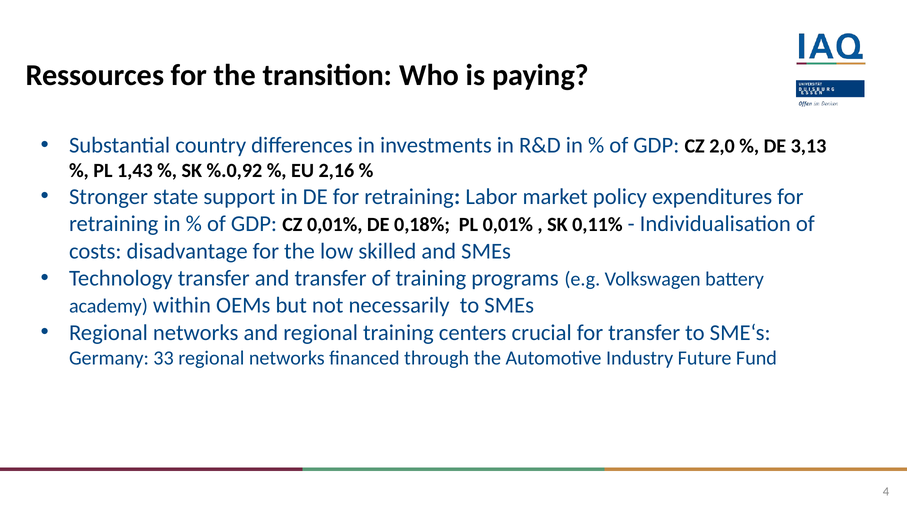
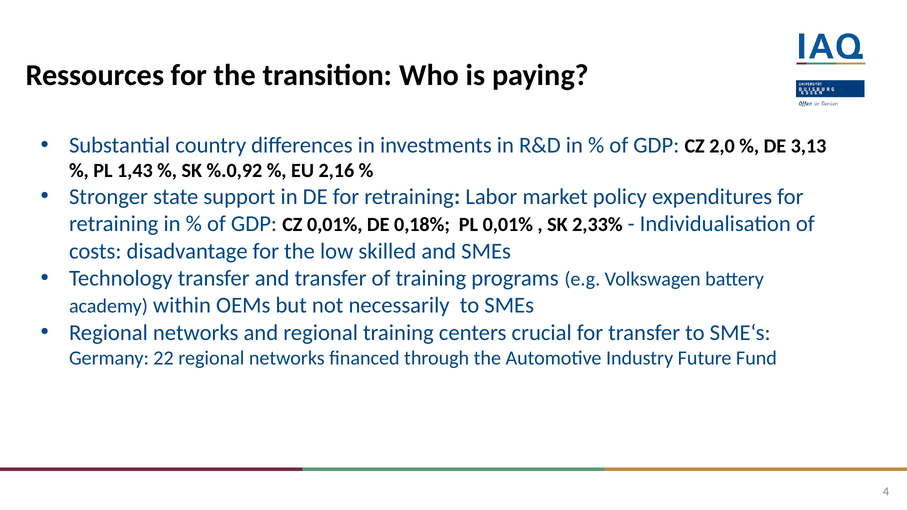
0,11%: 0,11% -> 2,33% (597, 225)
33: 33 -> 22 (164, 358)
